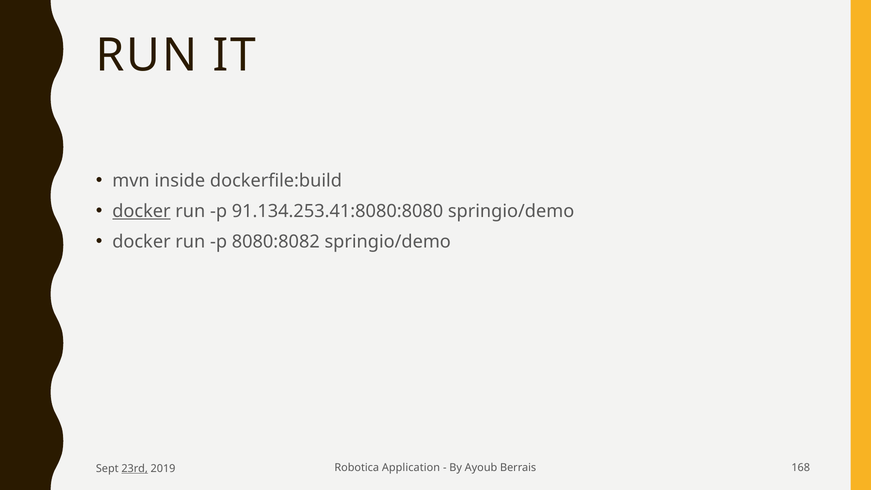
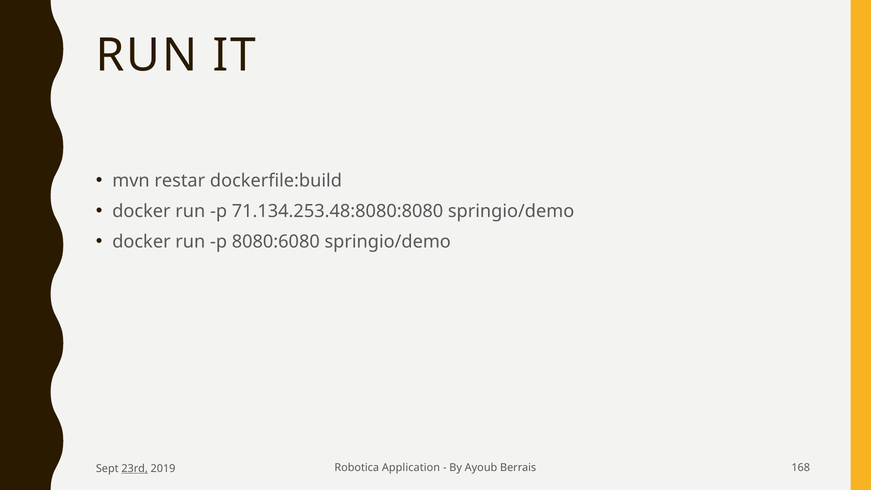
inside: inside -> restar (180, 181)
docker underline: present -> none (141, 211)
91.134.253.41:8080:8080: 91.134.253.41:8080:8080 -> 71.134.253.48:8080:8080 (338, 211)
8080:8082: 8080:8082 -> 8080:6080 (276, 242)
